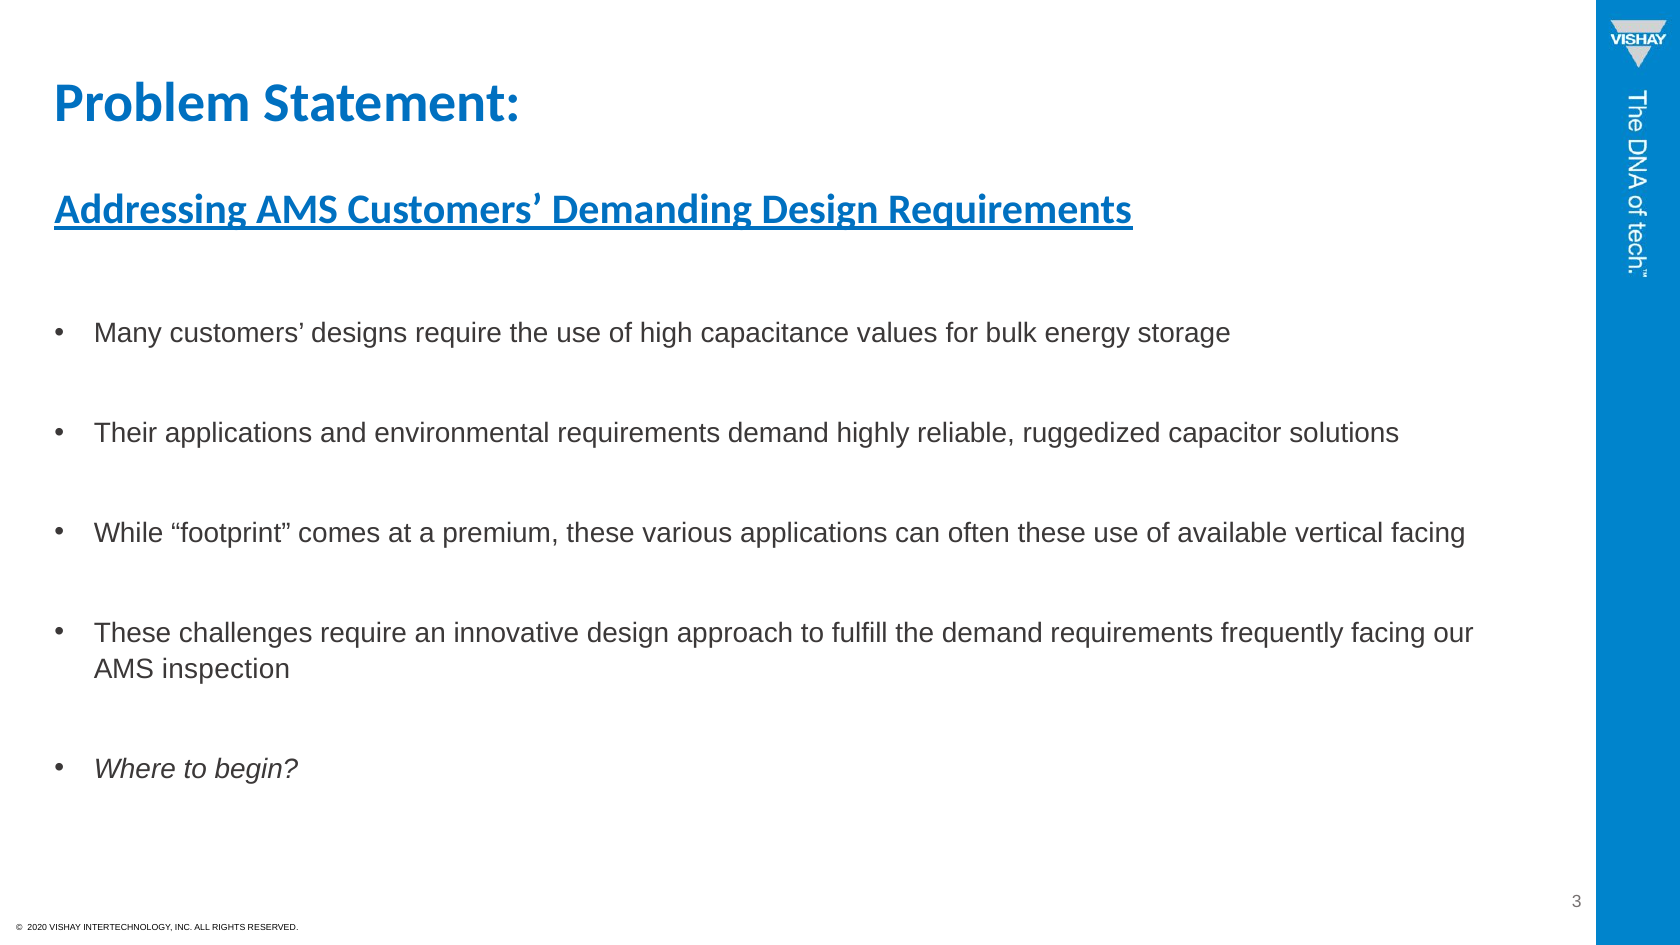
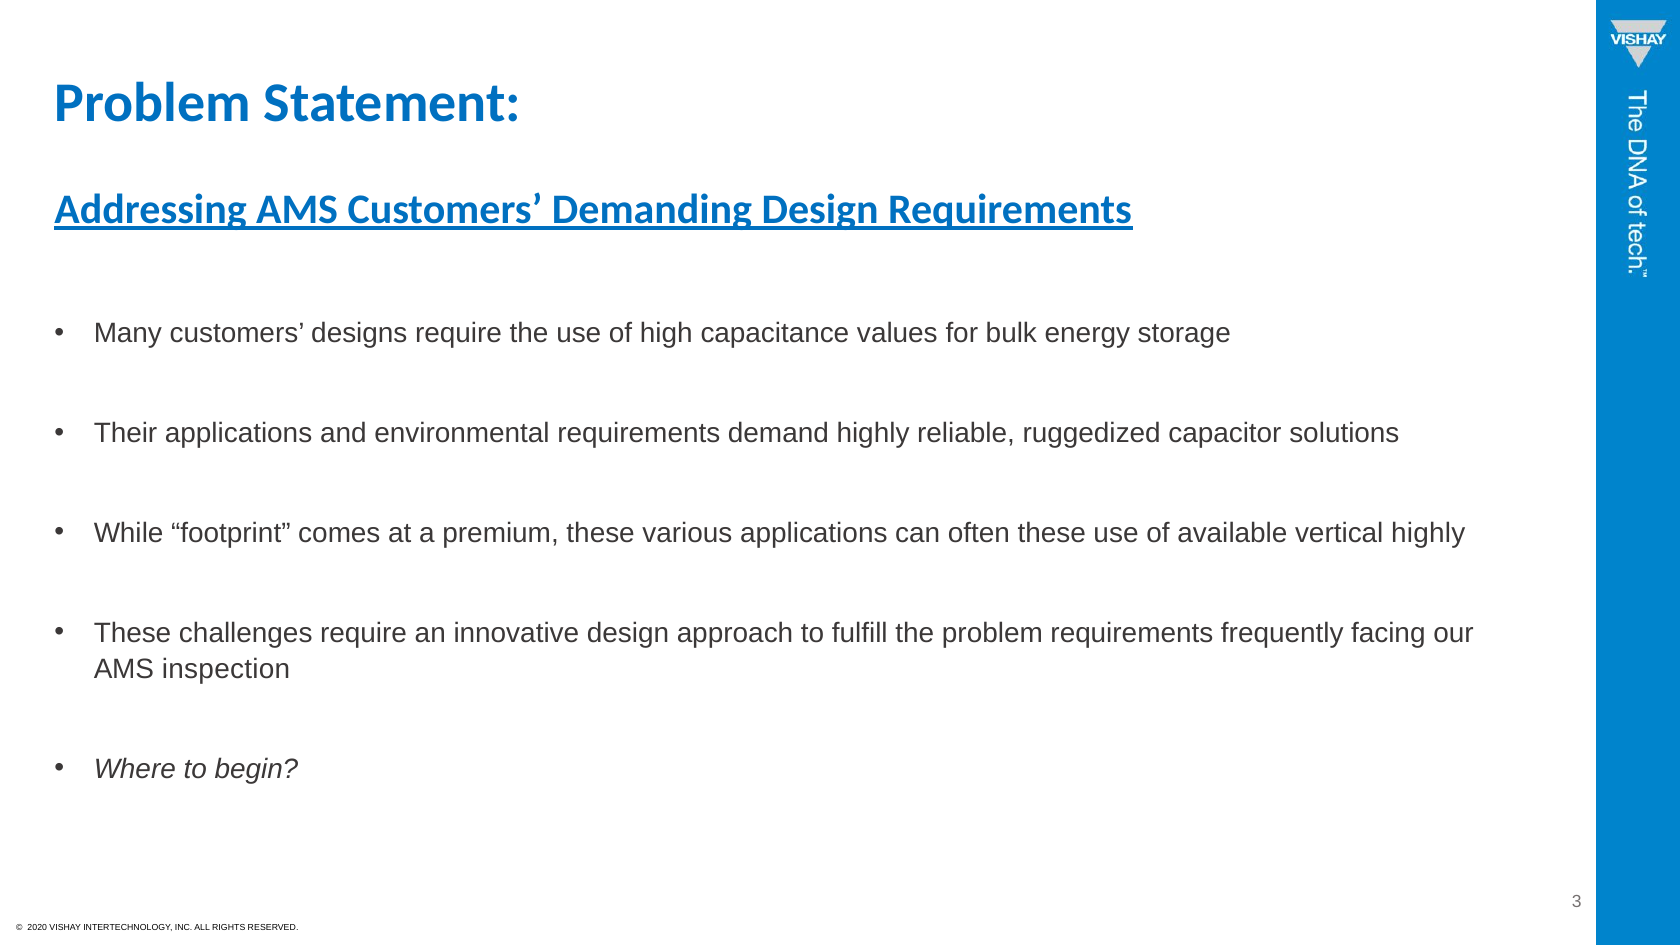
vertical facing: facing -> highly (1428, 533)
the demand: demand -> problem (992, 633)
